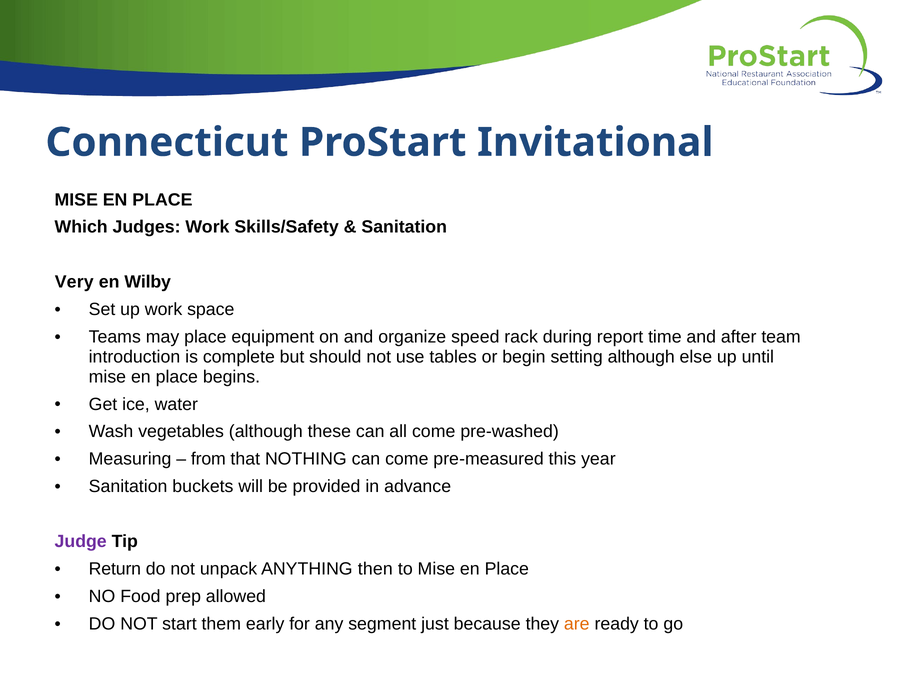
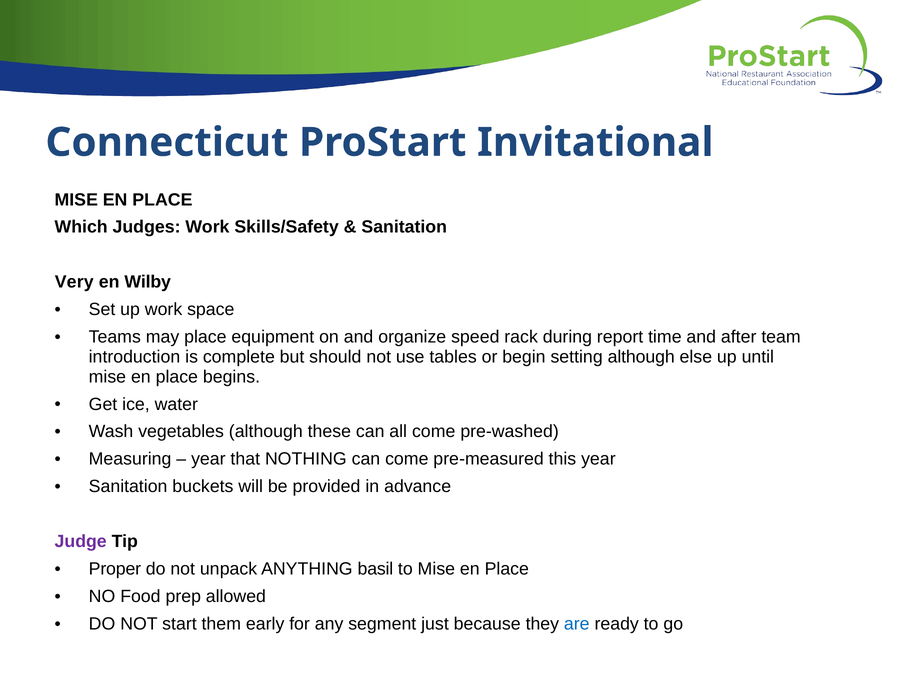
from: from -> year (208, 459)
Return: Return -> Proper (115, 569)
then: then -> basil (375, 569)
are colour: orange -> blue (577, 624)
